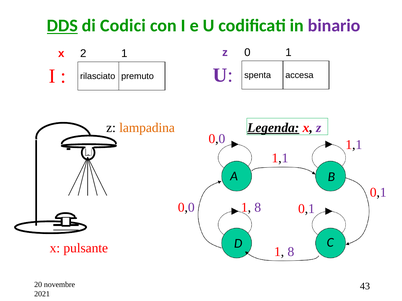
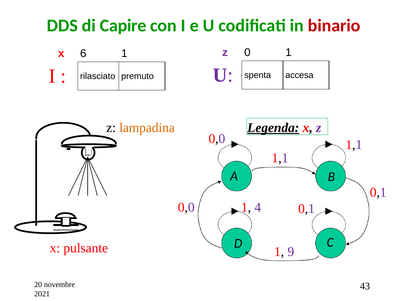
DDS underline: present -> none (62, 26)
Codici: Codici -> Capire (123, 26)
binario colour: purple -> red (334, 26)
2: 2 -> 6 (83, 53)
8: 8 -> 4 (258, 208)
8: 8 -> 9 (291, 252)
